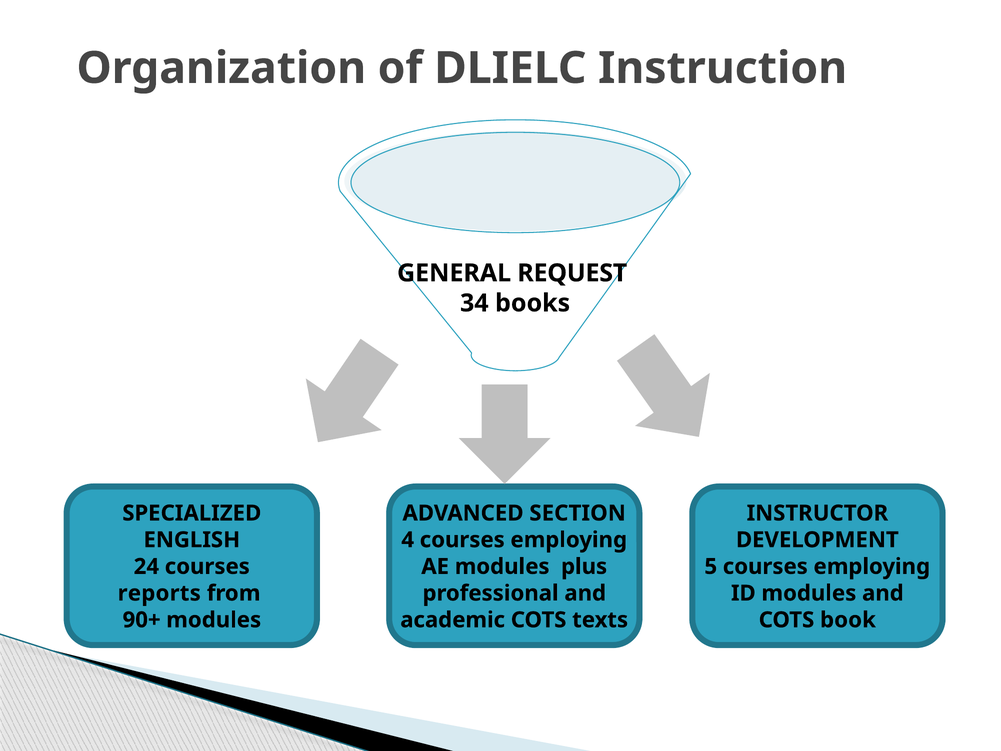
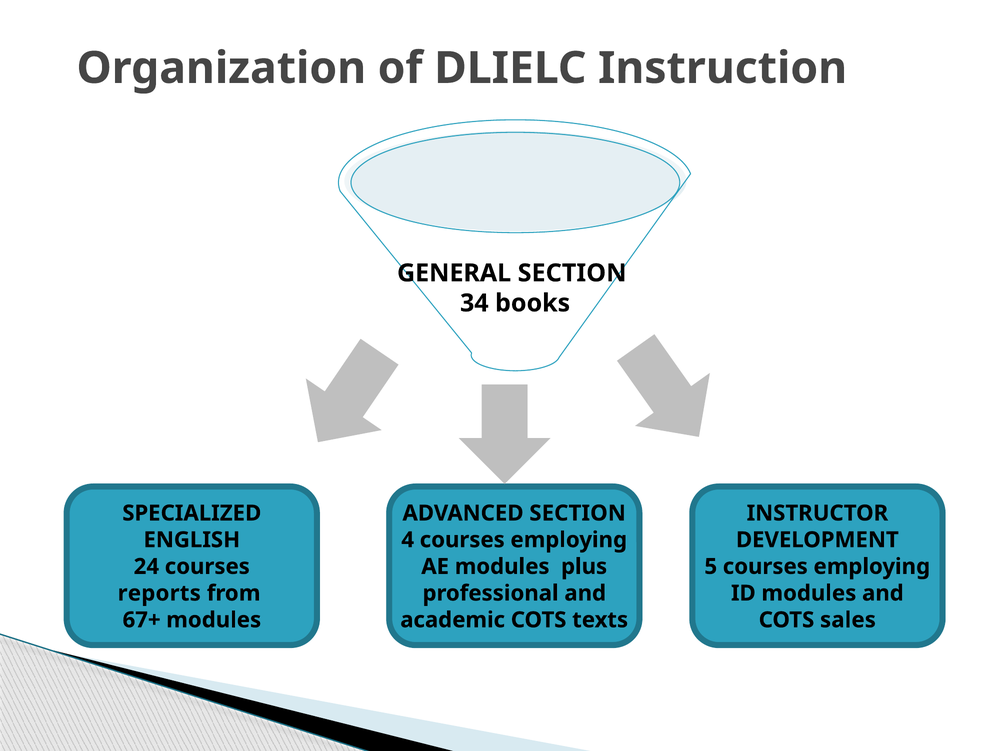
GENERAL REQUEST: REQUEST -> SECTION (572, 273)
90+: 90+ -> 67+ (142, 620)
book: book -> sales (848, 620)
